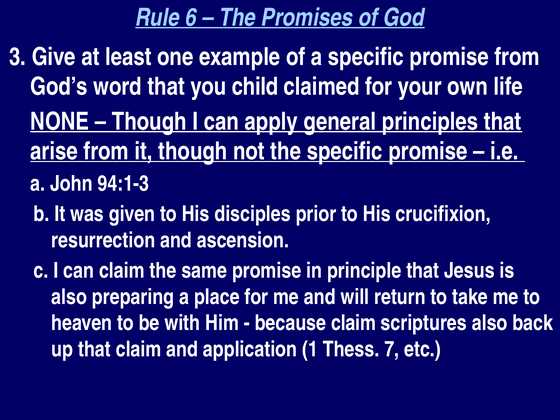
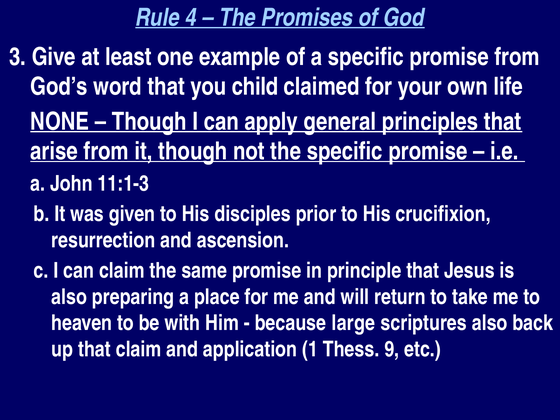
6: 6 -> 4 (191, 17)
94:1-3: 94:1-3 -> 11:1-3 (123, 184)
because claim: claim -> large (353, 323)
7: 7 -> 9 (392, 349)
